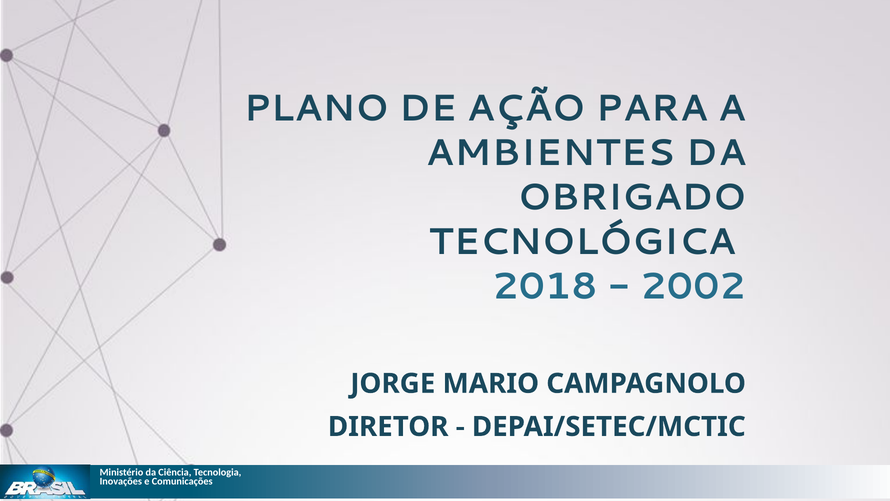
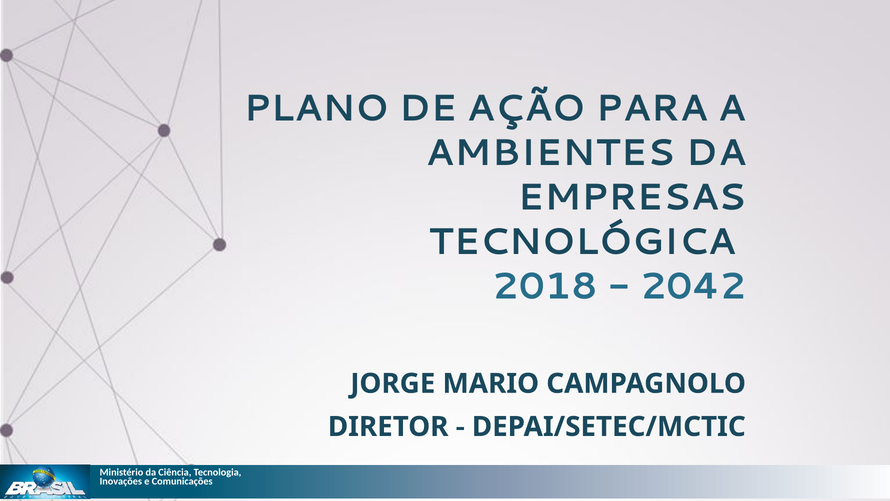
OBRIGADO: OBRIGADO -> EMPRESAS (632, 197)
2002: 2002 -> 2042 (693, 286)
